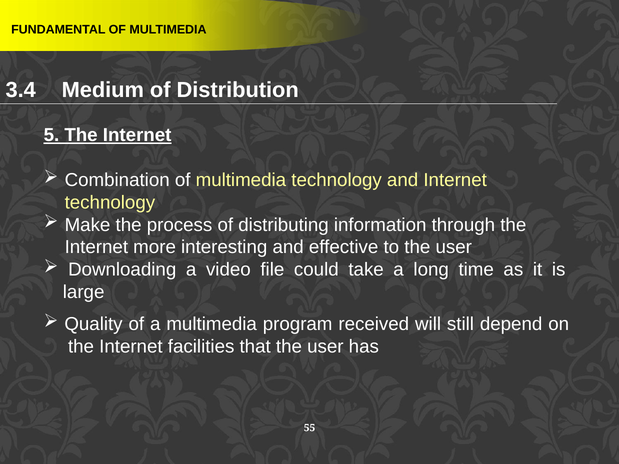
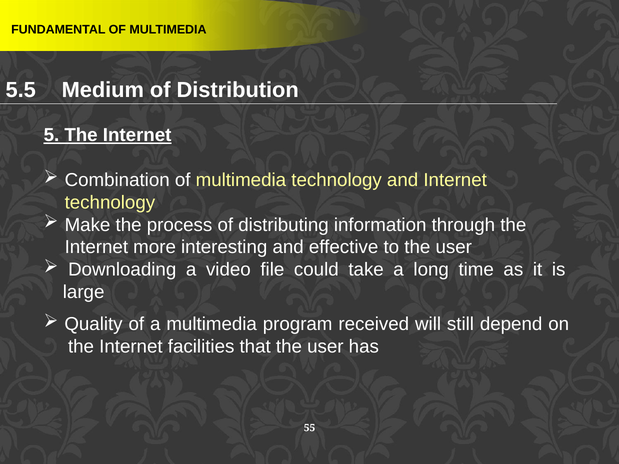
3.4: 3.4 -> 5.5 (21, 90)
